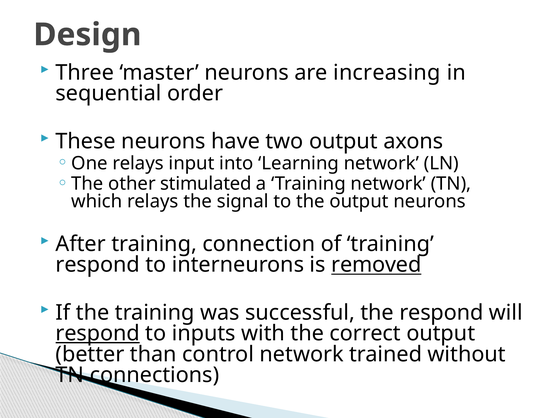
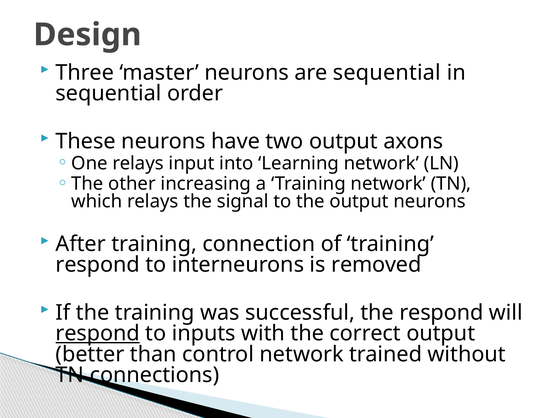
are increasing: increasing -> sequential (387, 73)
stimulated: stimulated -> increasing (206, 183)
removed underline: present -> none (376, 265)
